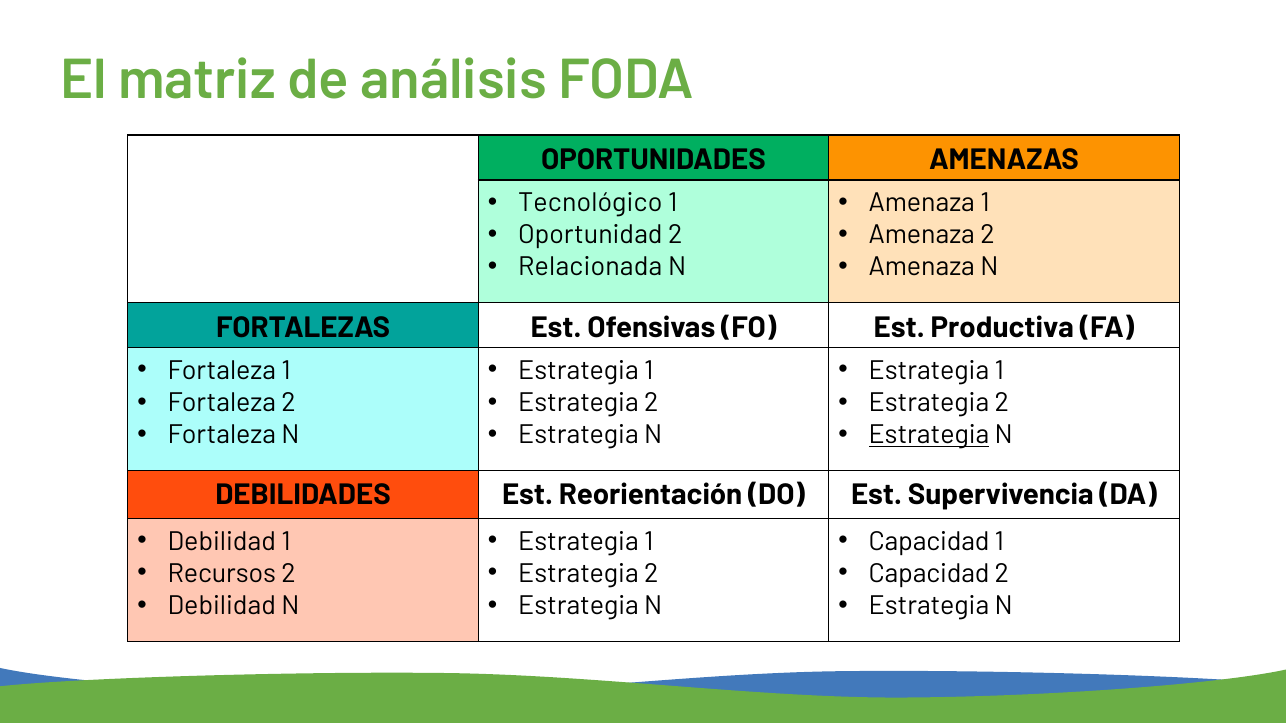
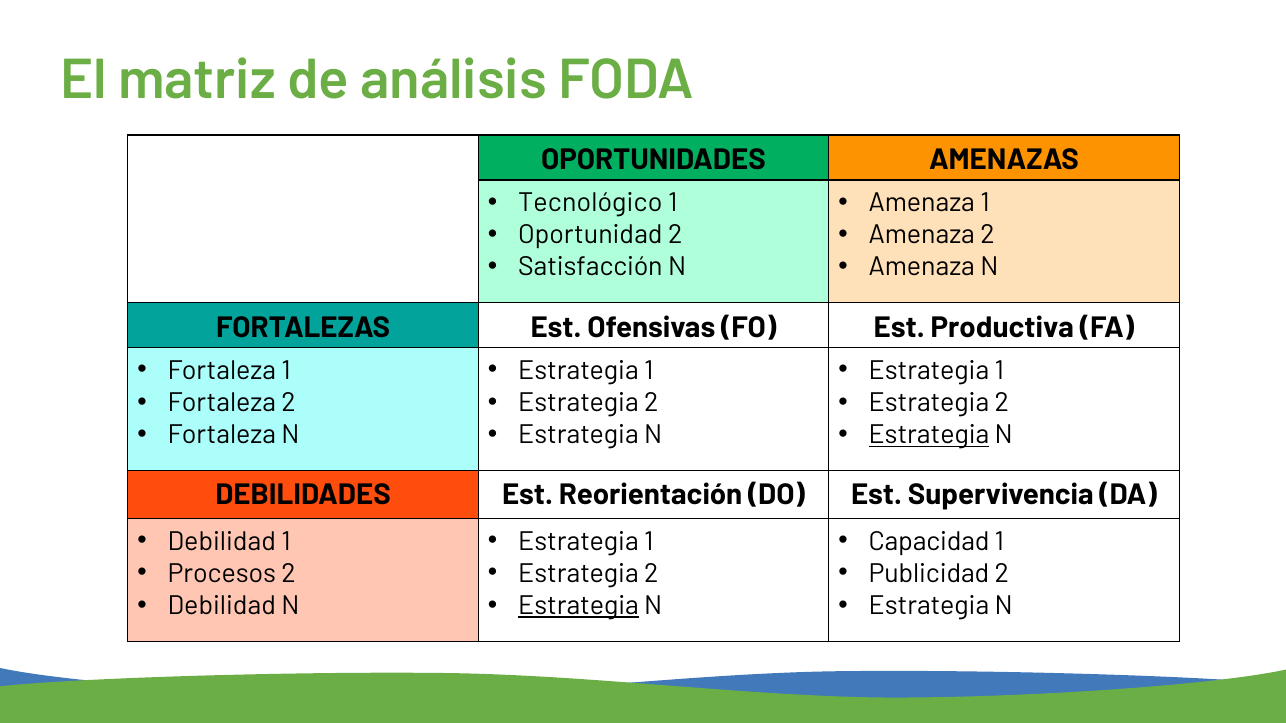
Relacionada: Relacionada -> Satisfacción (590, 267)
Recursos: Recursos -> Procesos (222, 574)
Capacidad: Capacidad -> Publicidad (929, 574)
Estrategia underline: none -> present (578, 606)
